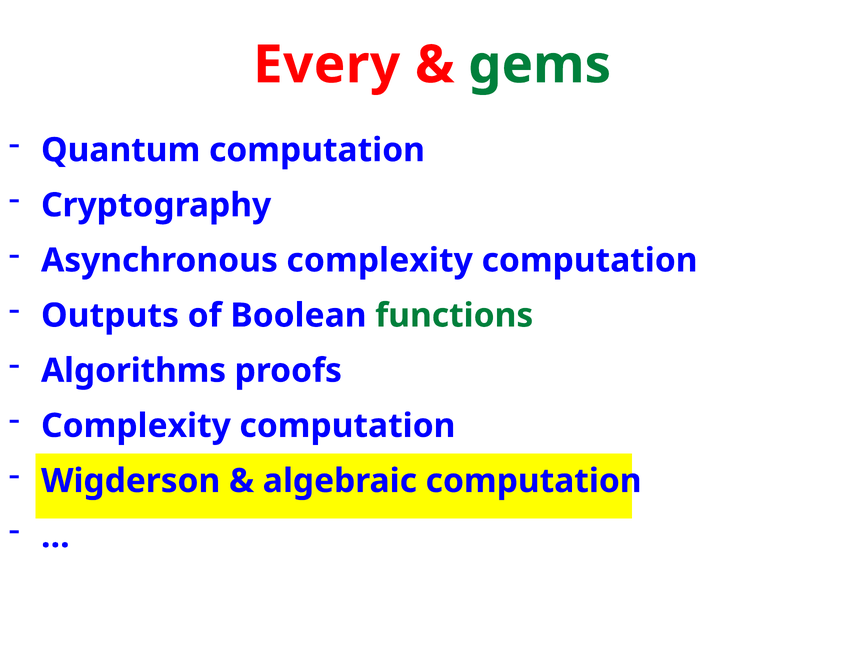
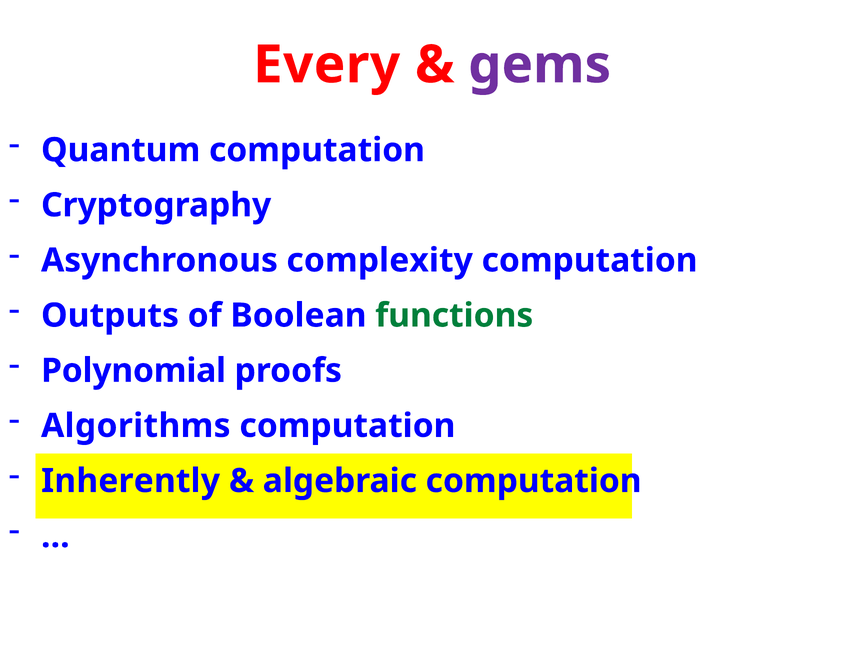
gems colour: green -> purple (540, 65)
Algorithms: Algorithms -> Polynomial (134, 371)
Complexity: Complexity -> Algorithms (136, 426)
Wigderson: Wigderson -> Inherently (131, 481)
